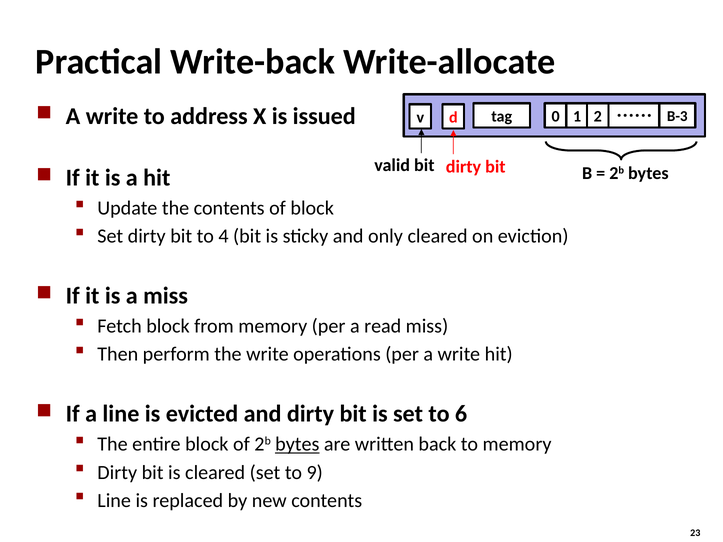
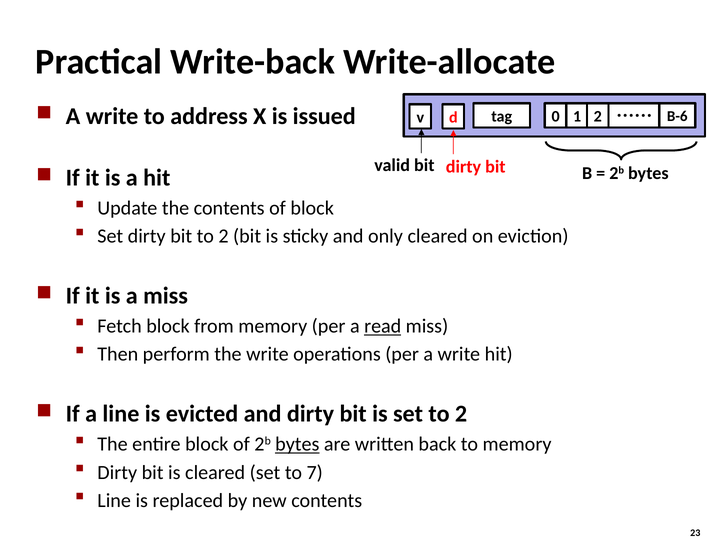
B-3: B-3 -> B-6 (677, 117)
bit to 4: 4 -> 2 (224, 236)
read underline: none -> present (383, 326)
set to 6: 6 -> 2 (461, 414)
9: 9 -> 7 (315, 473)
